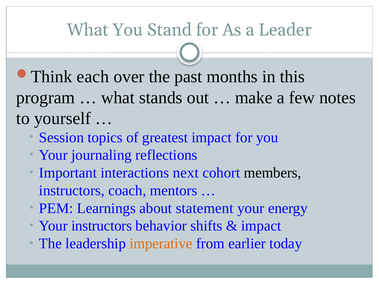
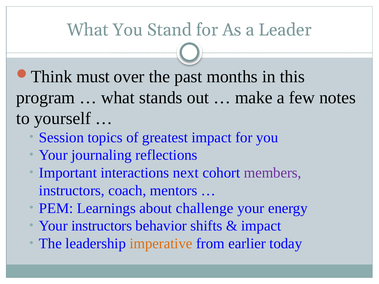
each: each -> must (93, 77)
members colour: black -> purple (273, 173)
statement: statement -> challenge (205, 208)
